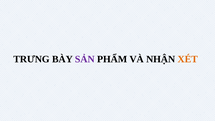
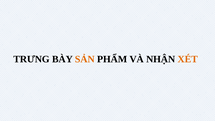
SẢN colour: purple -> orange (85, 59)
